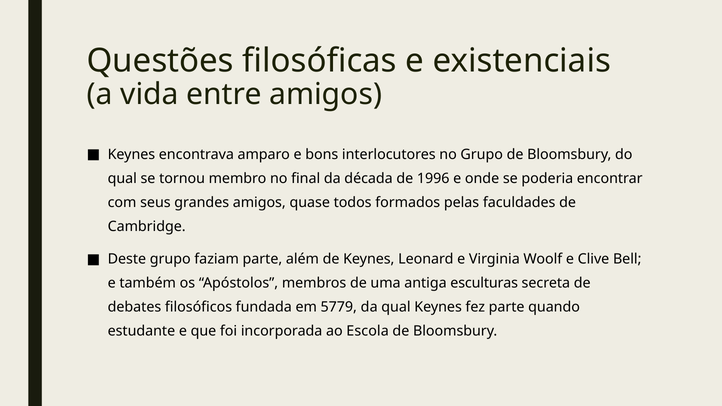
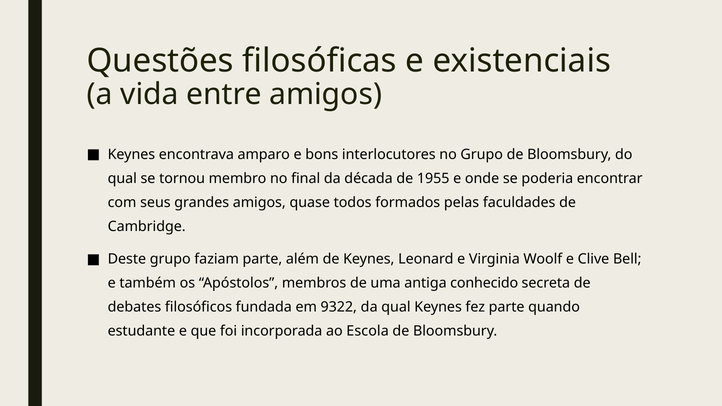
1996: 1996 -> 1955 (433, 178)
esculturas: esculturas -> conhecido (484, 283)
5779: 5779 -> 9322 (339, 307)
